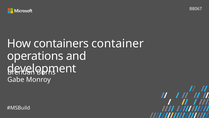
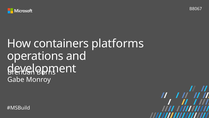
container: container -> platforms (118, 43)
